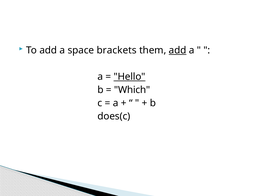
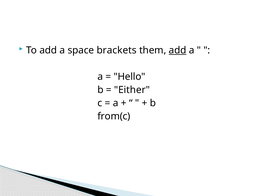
Hello underline: present -> none (130, 77)
Which: Which -> Either (132, 90)
does(c: does(c -> from(c (114, 117)
